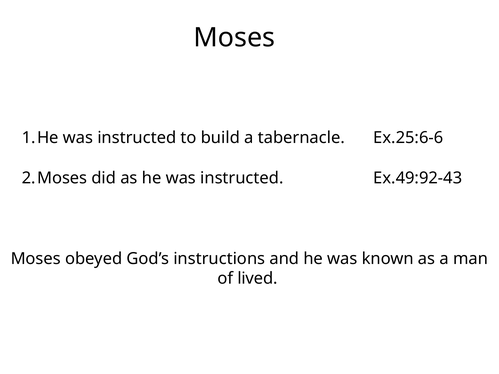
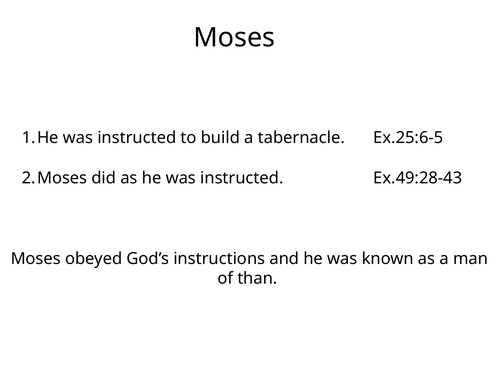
Ex.25:6-6: Ex.25:6-6 -> Ex.25:6-5 (408, 138)
Ex.49:92-43: Ex.49:92-43 -> Ex.49:28-43 (418, 178)
lived: lived -> than (257, 279)
